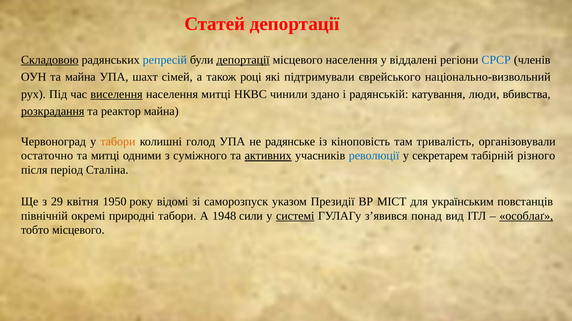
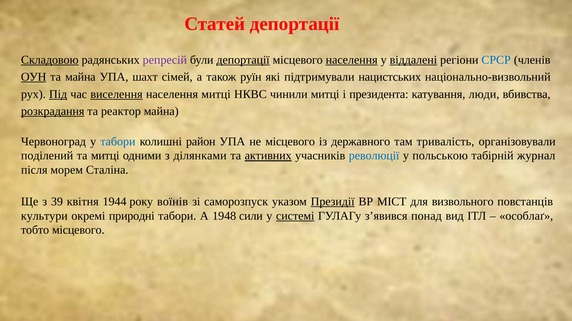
репресій colour: blue -> purple (165, 60)
населення underline: none -> present (352, 60)
віддалені underline: none -> present (413, 60)
ОУН underline: none -> present (34, 77)
році: році -> руїн (251, 77)
єврейського: єврейського -> нацистських (390, 77)
Під underline: none -> present (58, 94)
чинили здано: здано -> митці (325, 94)
радянській: радянській -> президента (379, 94)
табори colour: orange -> blue (118, 142)
голод: голод -> район (201, 142)
не радянське: радянське -> місцевого (290, 142)
кіноповість: кіноповість -> державного (361, 142)
остаточно: остаточно -> поділений (47, 156)
суміжного: суміжного -> ділянками (200, 156)
секретарем: секретарем -> польською (440, 156)
різного: різного -> журнал (536, 156)
період: період -> морем (67, 170)
29: 29 -> 39 (57, 202)
1950: 1950 -> 1944 (115, 202)
відомі: відомі -> воїнів (173, 202)
Президії underline: none -> present (333, 202)
українським: українським -> визвольного (463, 202)
північній: північній -> культури (44, 216)
особлаґ underline: present -> none (526, 216)
